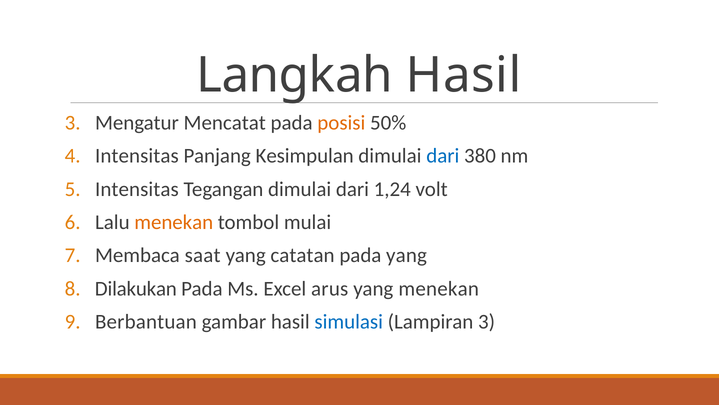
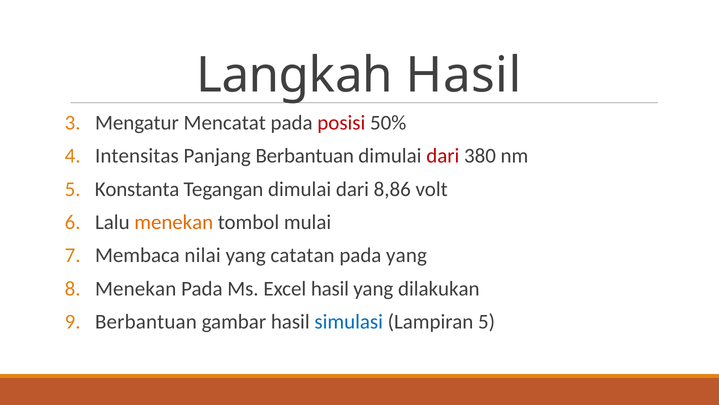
posisi colour: orange -> red (341, 123)
Panjang Kesimpulan: Kesimpulan -> Berbantuan (305, 156)
dari colour: blue -> red (443, 156)
Intensitas: Intensitas -> Konstanta (137, 189)
1,24: 1,24 -> 8,86 (392, 189)
saat: saat -> nilai (203, 255)
Dilakukan: Dilakukan -> Menekan (136, 288)
Excel arus: arus -> hasil (330, 288)
yang menekan: menekan -> dilakukan (439, 288)
Lampiran 3: 3 -> 5 (487, 321)
